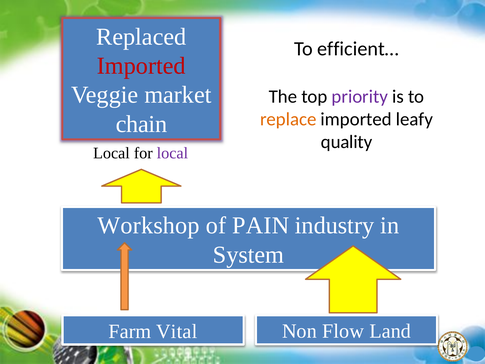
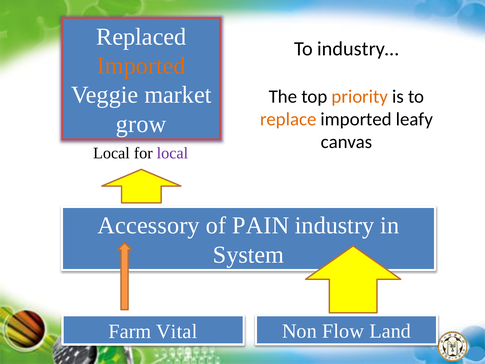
efficient…: efficient… -> industry… (358, 49)
Imported colour: red -> orange (141, 66)
priority colour: purple -> orange (360, 96)
chain: chain -> grow (141, 124)
quality: quality -> canvas (347, 142)
Workshop: Workshop -> Accessory (149, 225)
